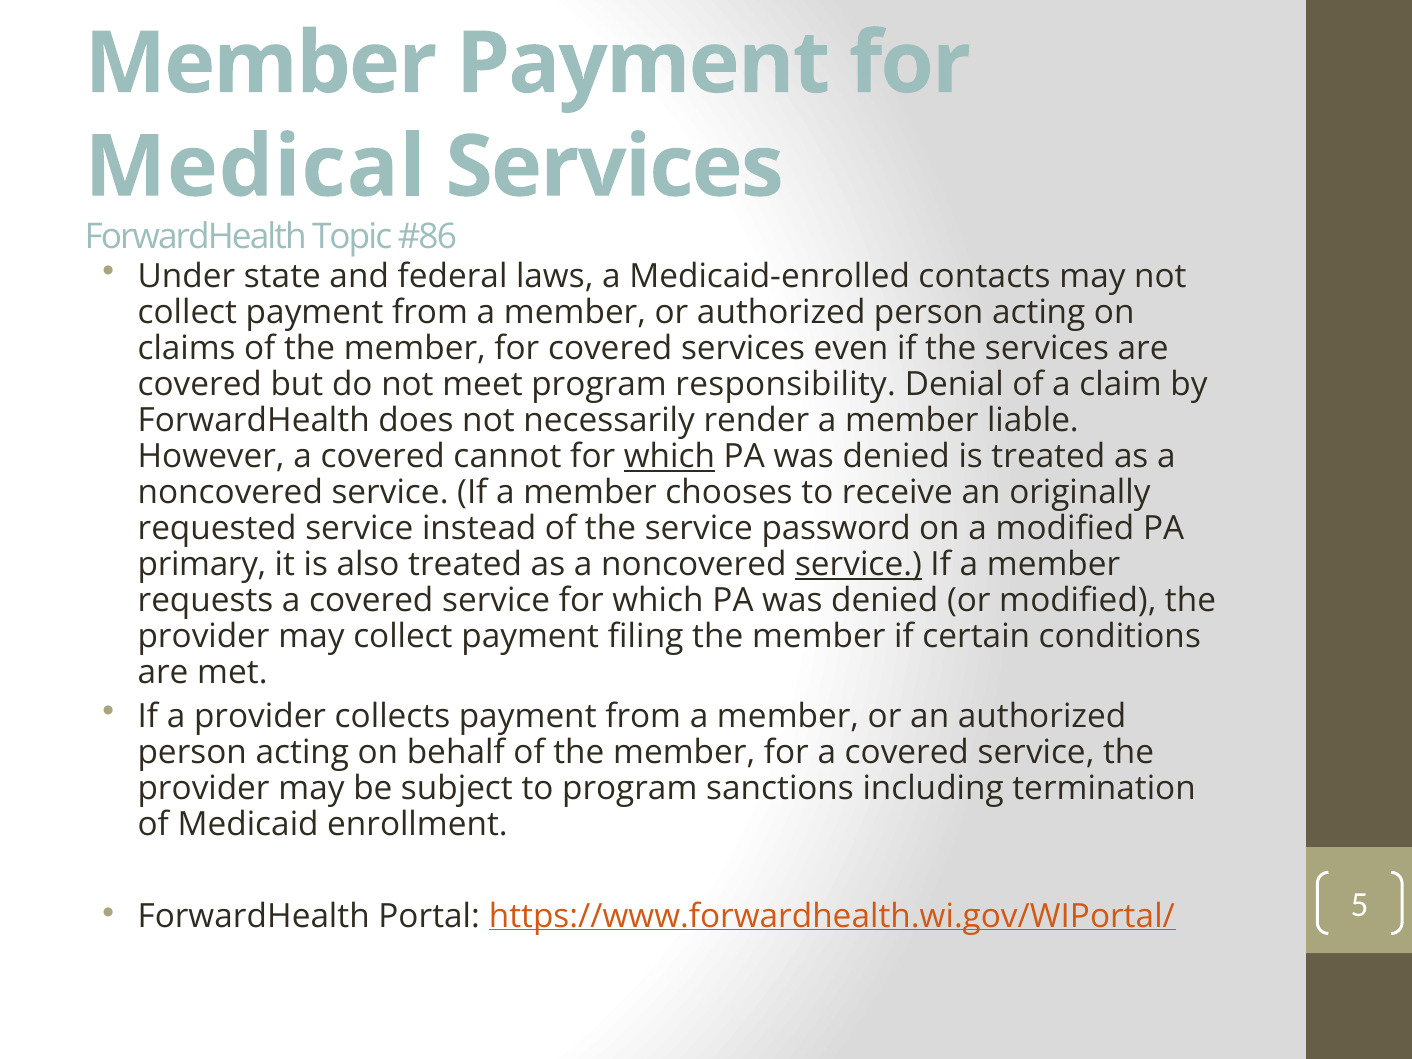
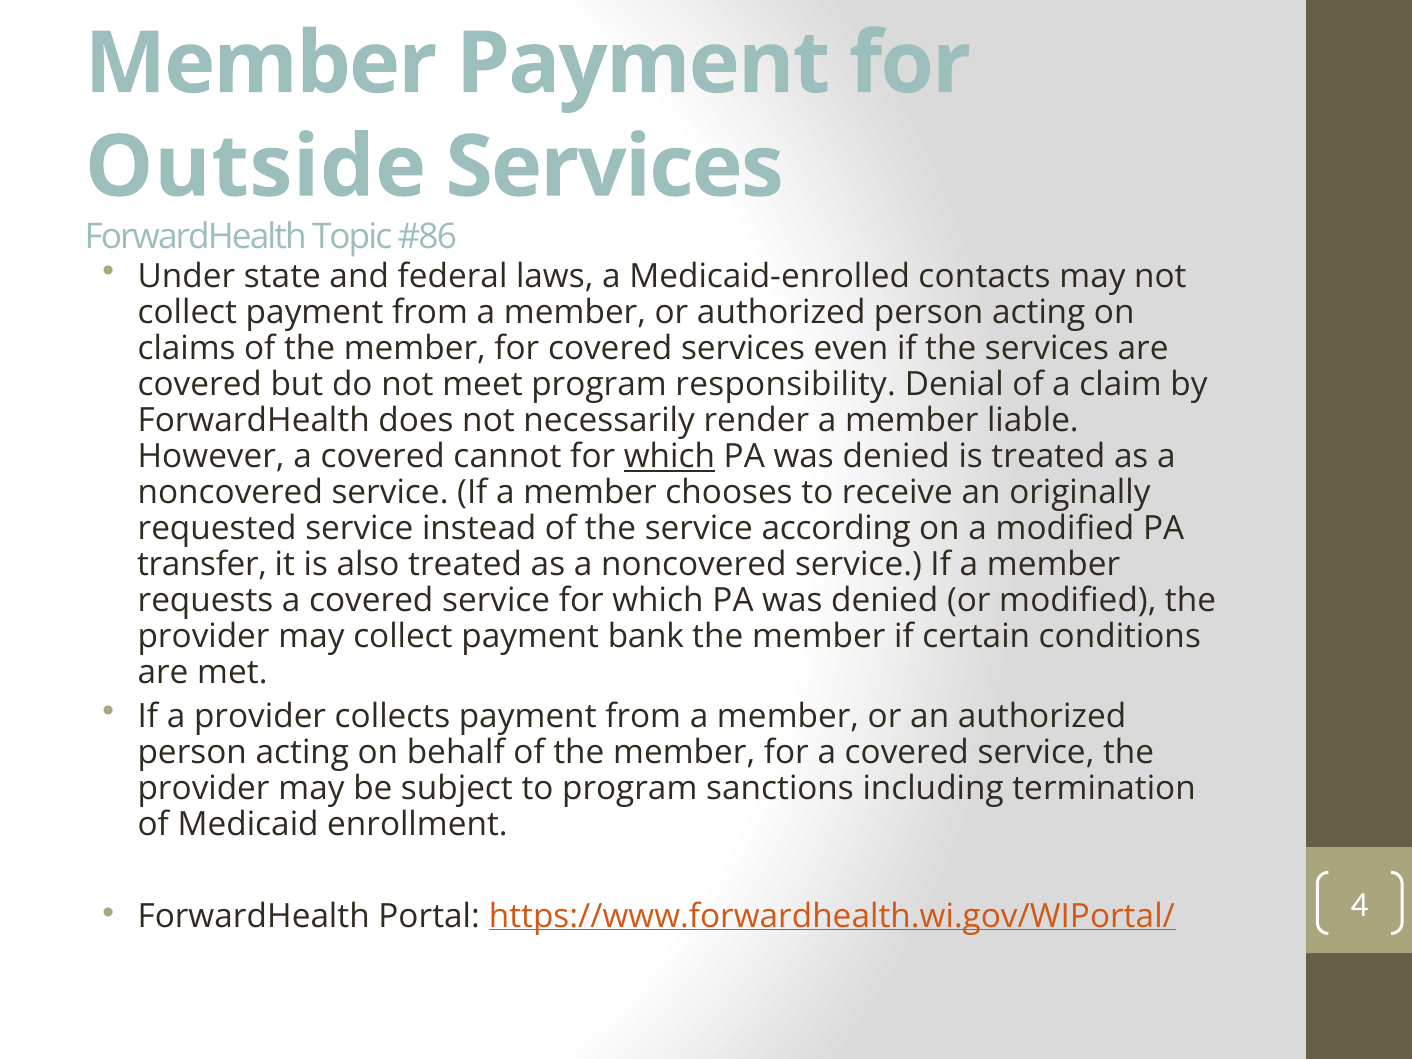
Medical: Medical -> Outside (255, 167)
password: password -> according (836, 529)
primary: primary -> transfer (202, 565)
service underline: present -> none (858, 565)
filing: filing -> bank (646, 637)
5: 5 -> 4 (1360, 905)
